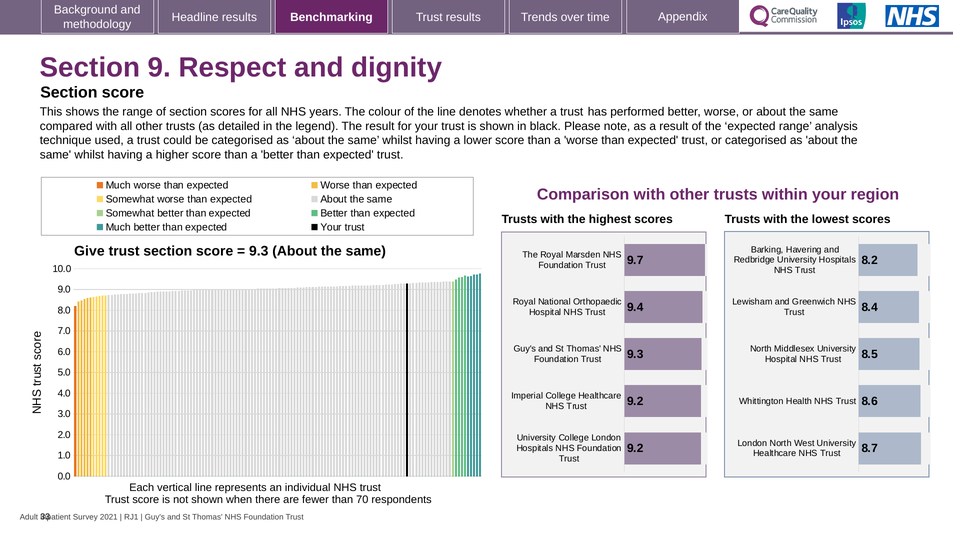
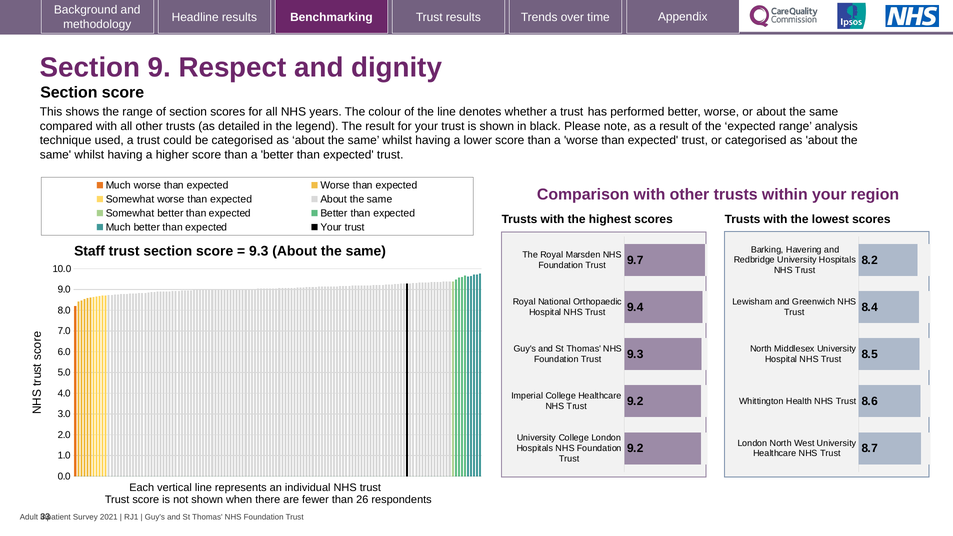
Give: Give -> Staff (89, 251)
70: 70 -> 26 (362, 500)
